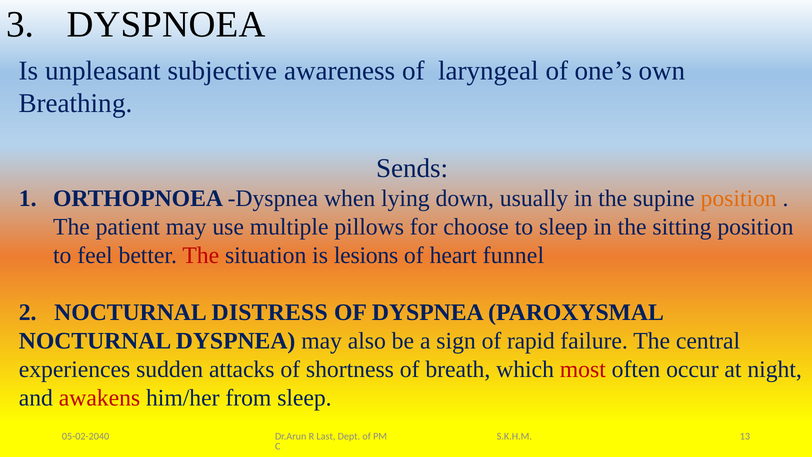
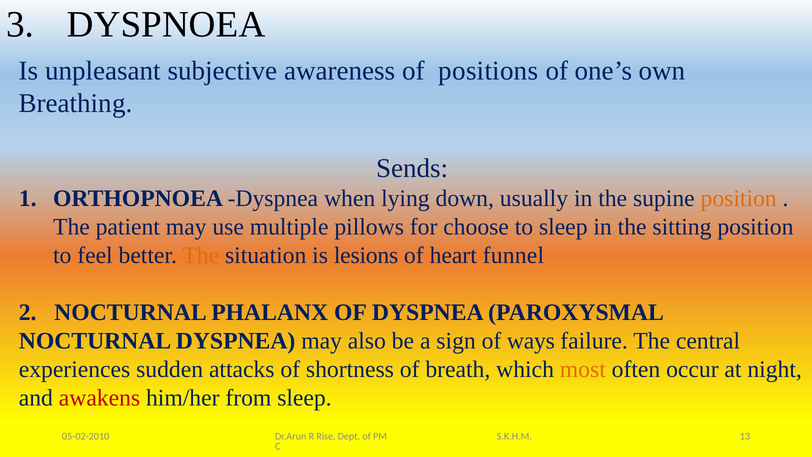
laryngeal: laryngeal -> positions (488, 71)
The colour: red -> orange (201, 255)
DISTRESS: DISTRESS -> PHALANX (270, 312)
rapid: rapid -> ways (531, 341)
most colour: red -> orange (583, 369)
Last: Last -> Rise (326, 436)
05-02-2040: 05-02-2040 -> 05-02-2010 (86, 436)
